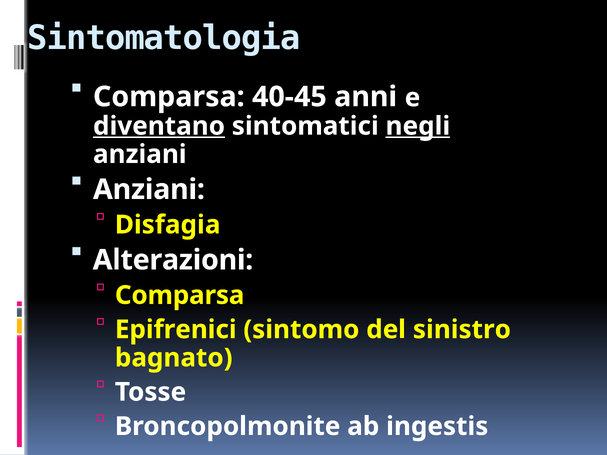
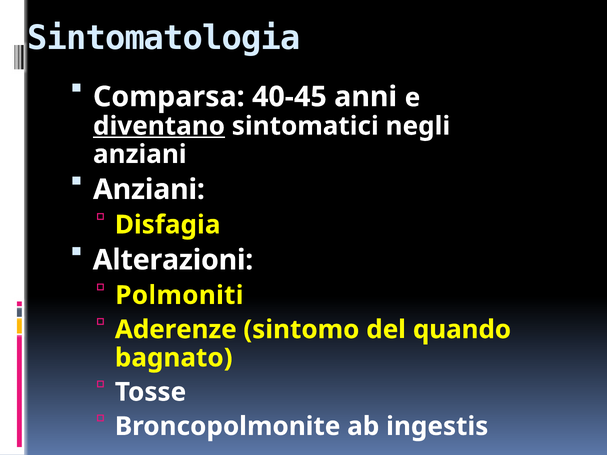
negli underline: present -> none (418, 126)
Comparsa: Comparsa -> Polmoniti (179, 295)
Epifrenici: Epifrenici -> Aderenze (176, 330)
sinistro: sinistro -> quando (462, 330)
